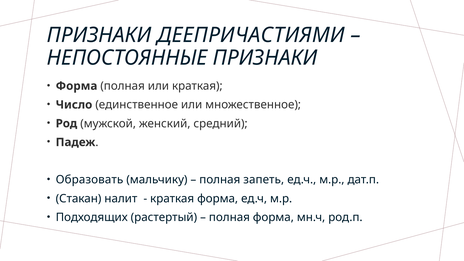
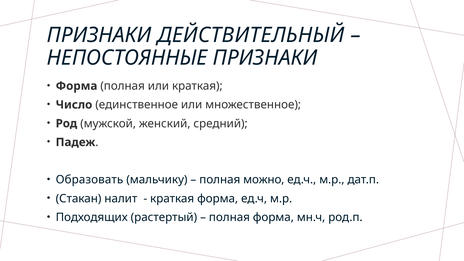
ДЕЕПРИЧАСТИЯМИ: ДЕЕПРИЧАСТИЯМИ -> ДЕЙСТВИТЕЛЬНЫЙ (251, 35)
запеть: запеть -> можно (264, 180)
